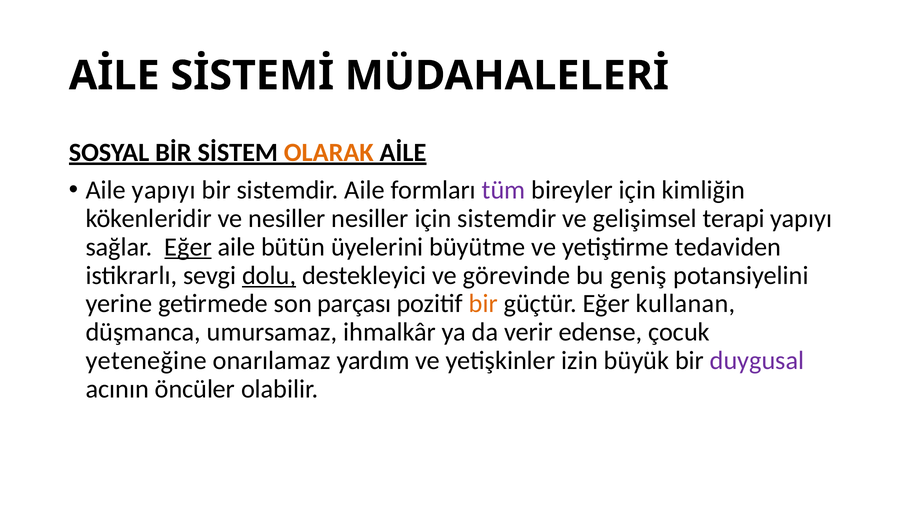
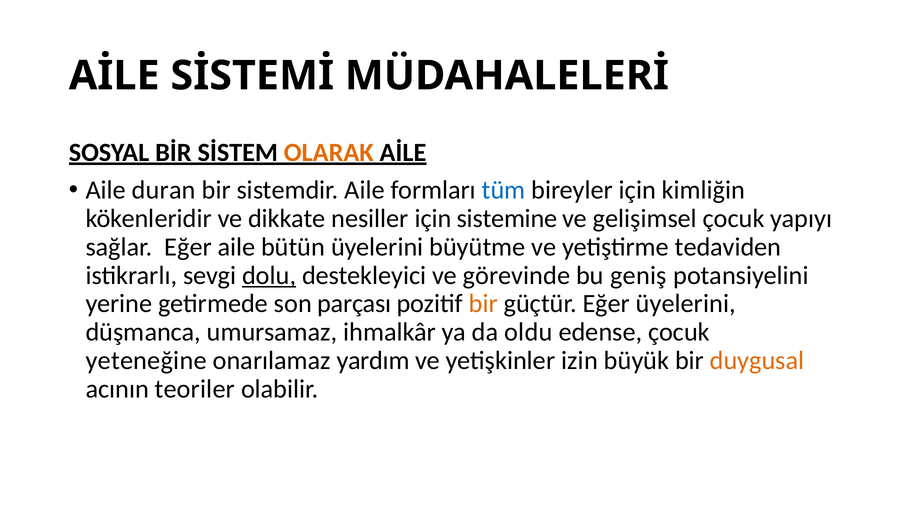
Aile yapıyı: yapıyı -> duran (164, 190)
tüm colour: purple -> blue (504, 190)
ve nesiller: nesiller -> dikkate (287, 219)
için sistemdir: sistemdir -> sistemine (507, 219)
gelişimsel terapi: terapi -> çocuk (734, 219)
Eğer underline: present -> none (188, 247)
Eğer kullanan: kullanan -> üyelerini (686, 304)
verir: verir -> oldu (528, 332)
duygusal colour: purple -> orange (757, 361)
öncüler: öncüler -> teoriler (195, 389)
